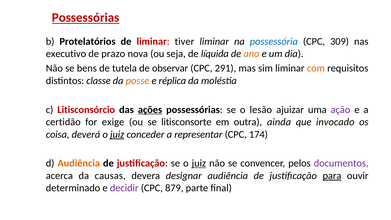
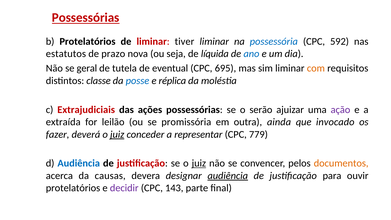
309: 309 -> 592 (340, 41)
executivo: executivo -> estatutos (66, 54)
ano colour: orange -> blue (251, 54)
bens: bens -> geral (87, 68)
observar: observar -> eventual (170, 68)
291: 291 -> 695 (225, 68)
posse colour: orange -> blue (137, 81)
Litisconsórcio: Litisconsórcio -> Extrajudiciais (86, 110)
ações underline: present -> none (150, 110)
lesão: lesão -> serão (261, 110)
certidão: certidão -> extraída (63, 122)
exige: exige -> leilão (113, 122)
litisconsorte: litisconsorte -> promissória (186, 122)
coisa: coisa -> fazer (58, 134)
174: 174 -> 779 (258, 134)
Audiência colour: orange -> blue (79, 163)
documentos colour: purple -> orange (341, 163)
audiência underline: none -> present (228, 176)
para underline: present -> none (332, 176)
determinado: determinado -> protelatórios (73, 188)
879: 879 -> 143 (174, 188)
